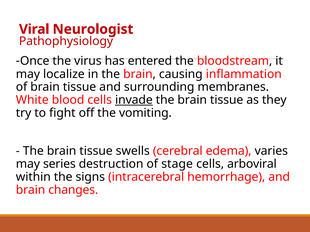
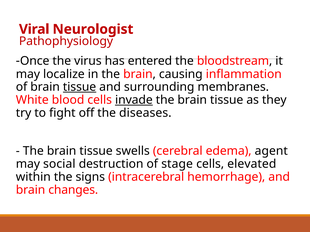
tissue underline: none -> present (80, 87)
vomiting: vomiting -> diseases (145, 113)
varies: varies -> agent (271, 151)
series: series -> social (59, 164)
arboviral: arboviral -> elevated (252, 164)
